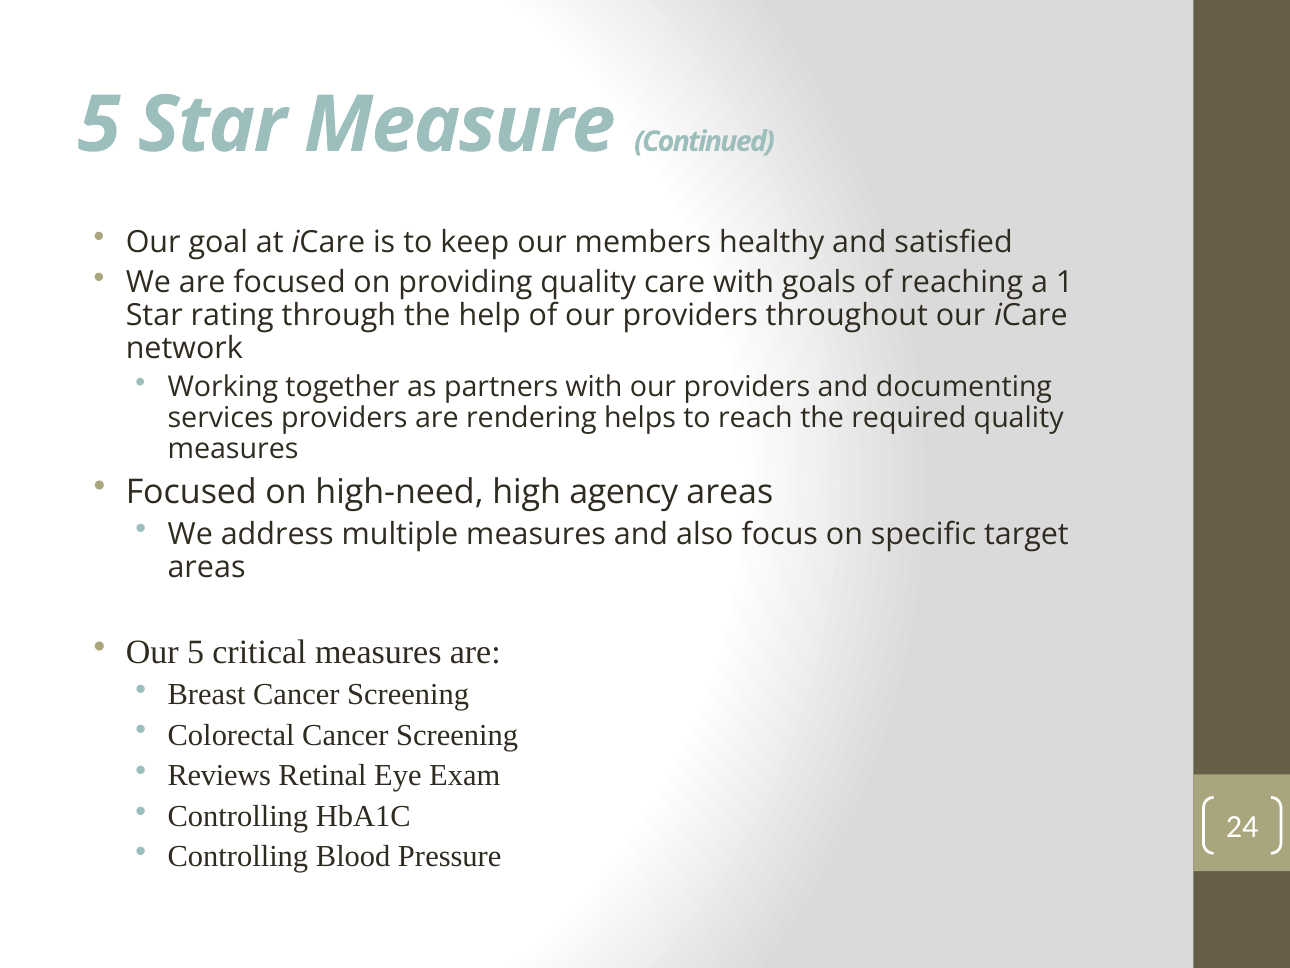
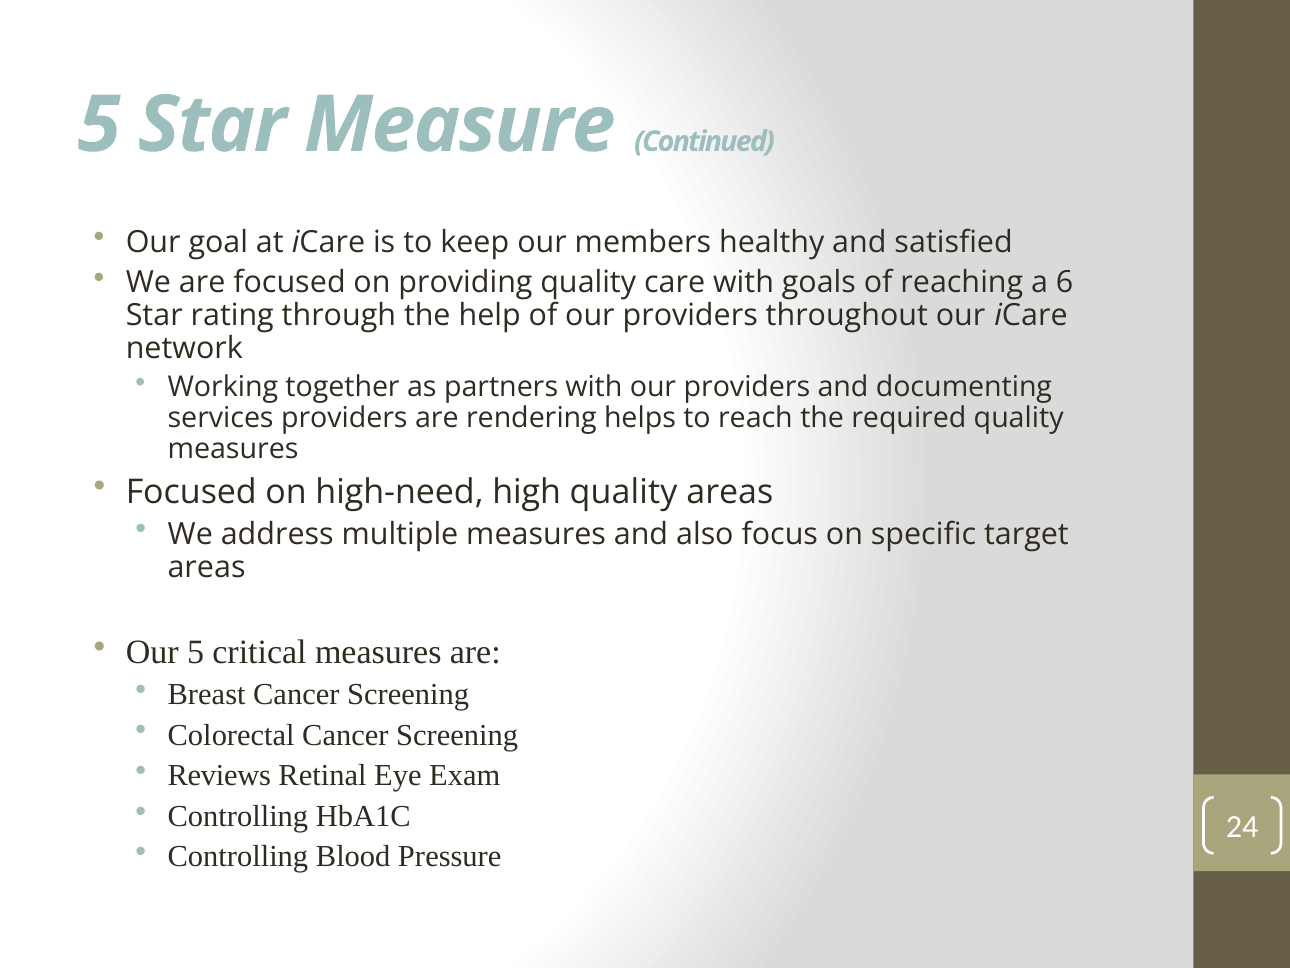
1: 1 -> 6 (1065, 282)
high agency: agency -> quality (624, 492)
